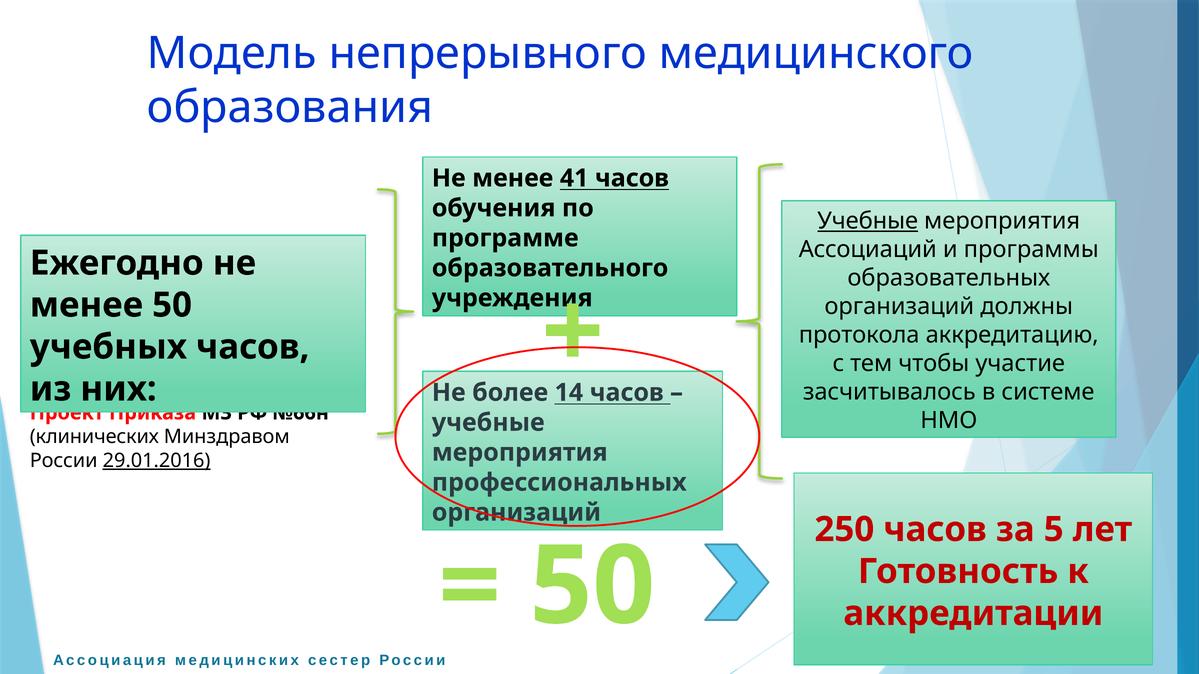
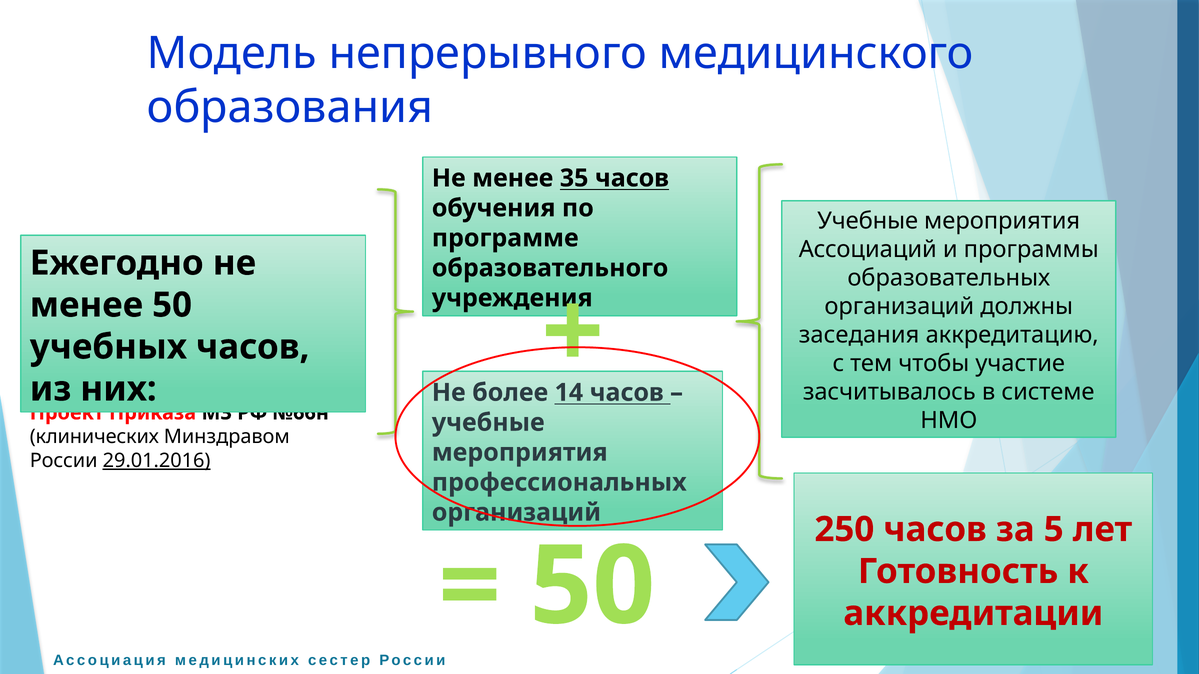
41: 41 -> 35 (574, 178)
Учебные underline: present -> none (868, 221)
протокола: протокола -> заседания (859, 335)
